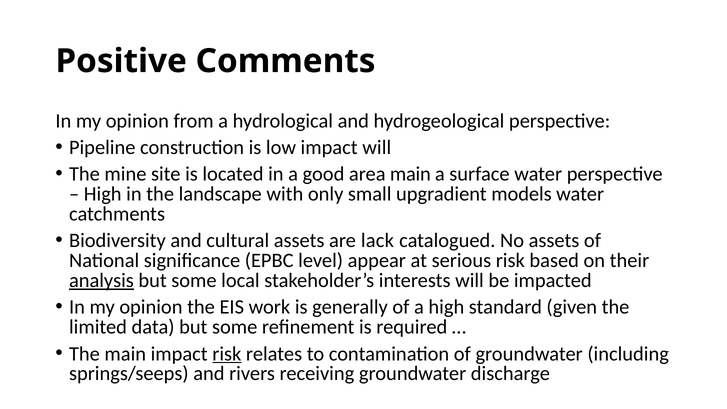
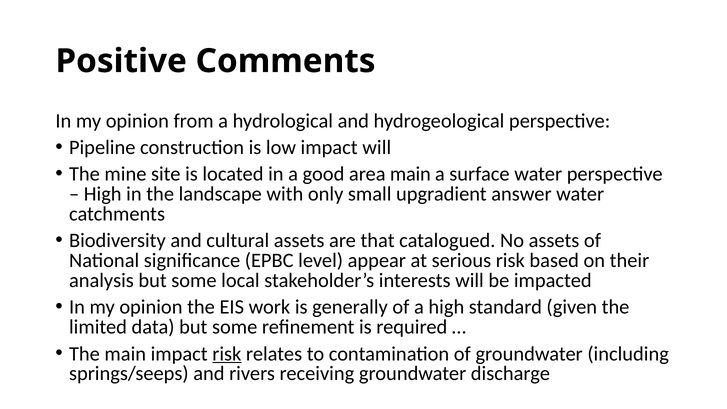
models: models -> answer (521, 194)
lack: lack -> that (378, 241)
analysis underline: present -> none (101, 280)
